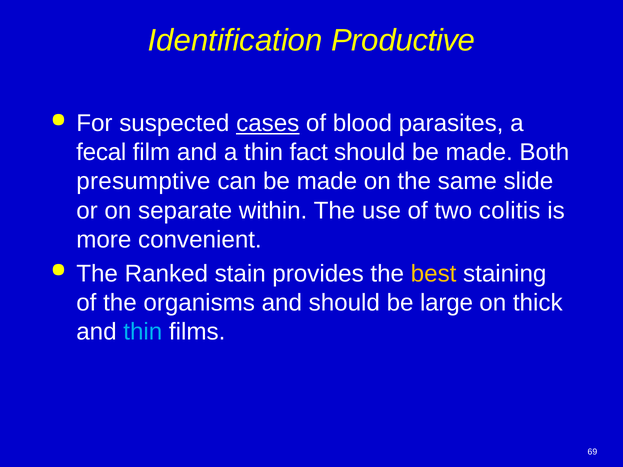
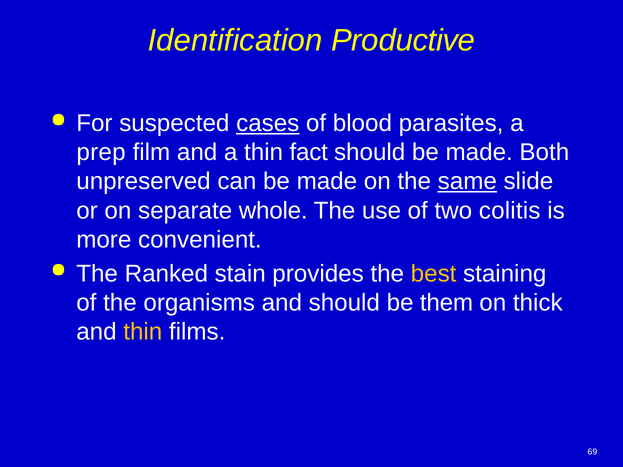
fecal: fecal -> prep (101, 152)
presumptive: presumptive -> unpreserved (144, 182)
same underline: none -> present (467, 182)
within: within -> whole (273, 211)
large: large -> them (447, 303)
thin colour: light blue -> yellow (143, 332)
